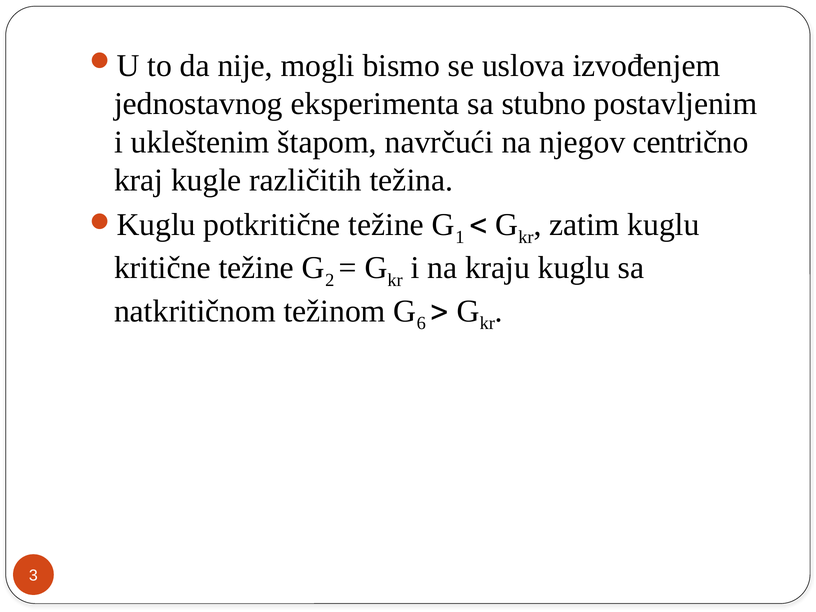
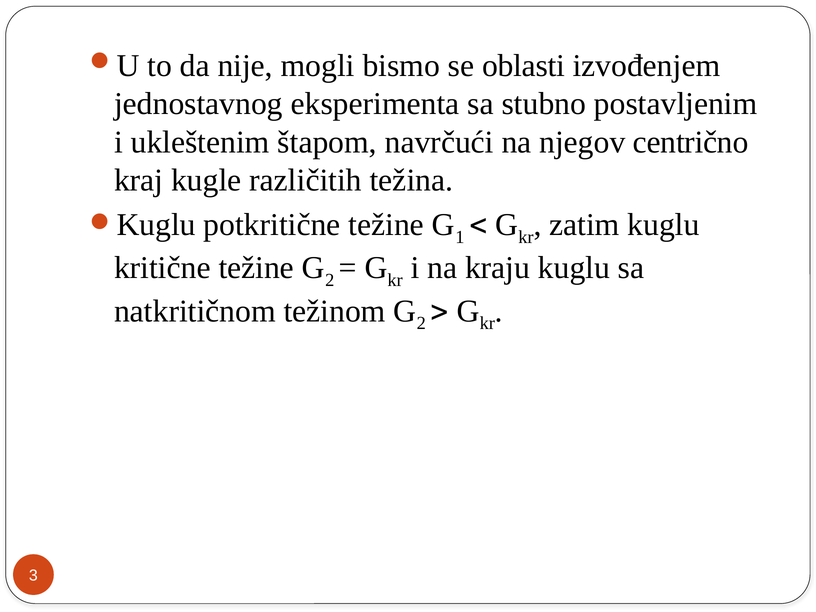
uslova: uslova -> oblasti (524, 66)
6: 6 -> 2 (421, 323)
